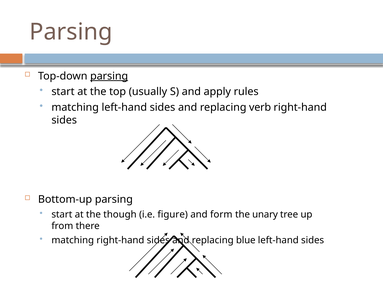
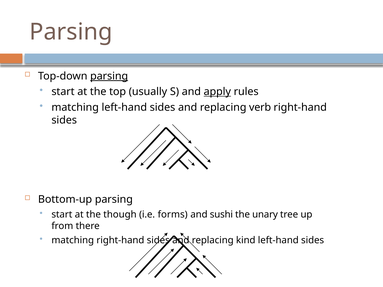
apply underline: none -> present (217, 92)
figure: figure -> forms (173, 215)
form: form -> sushi (221, 215)
blue: blue -> kind (246, 241)
